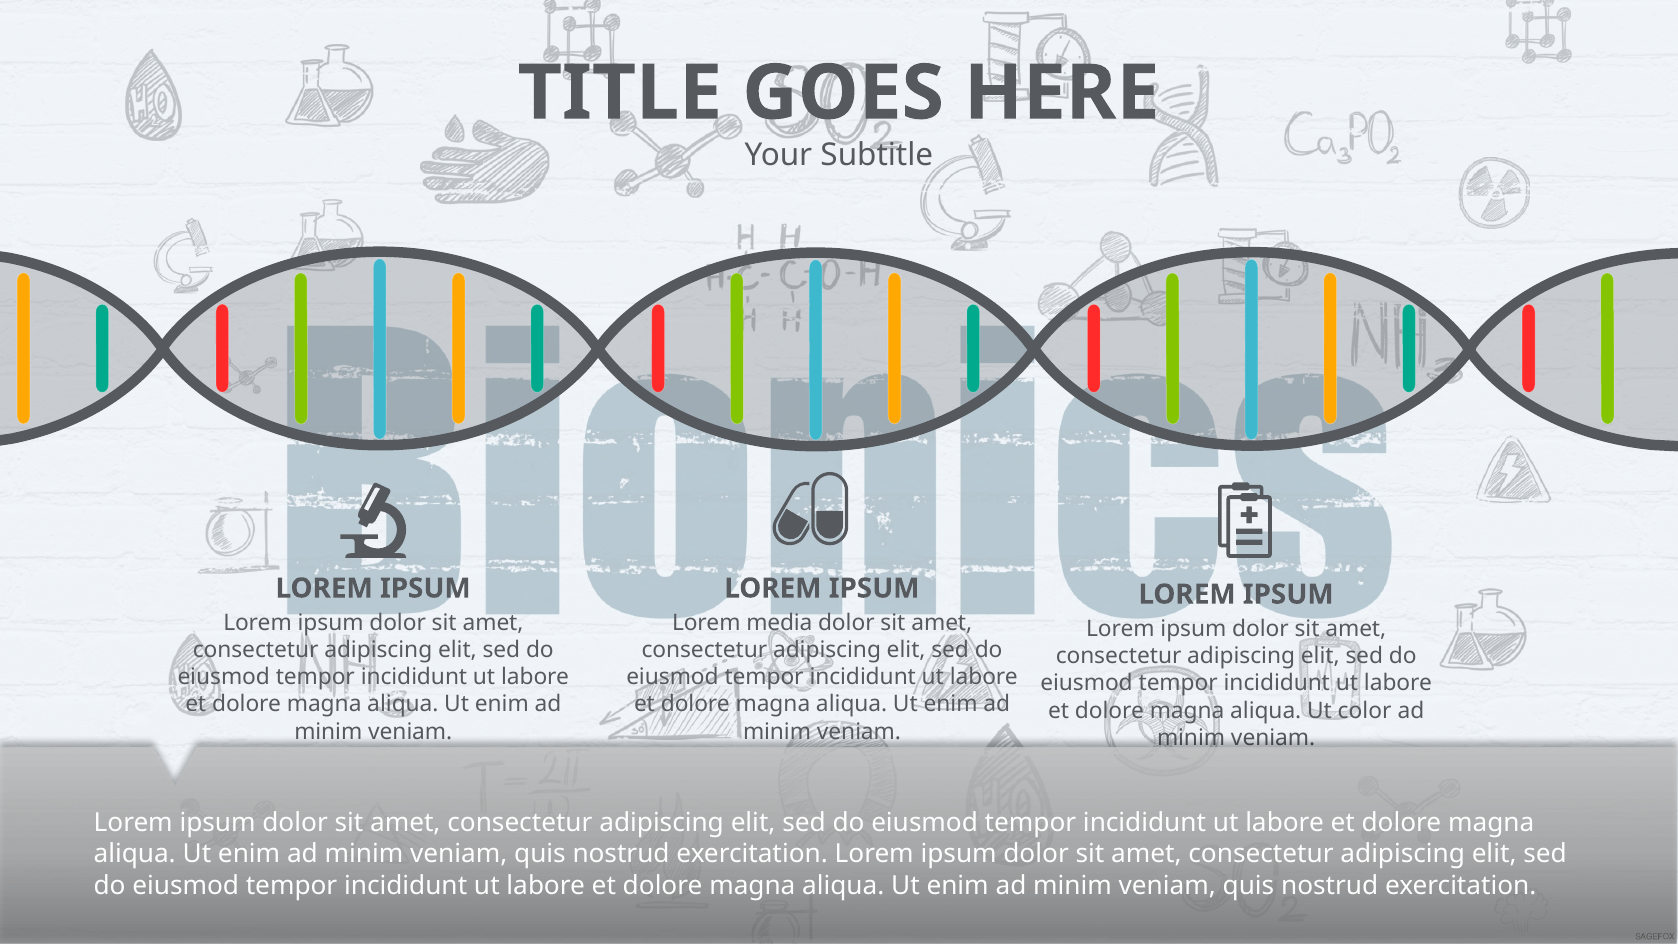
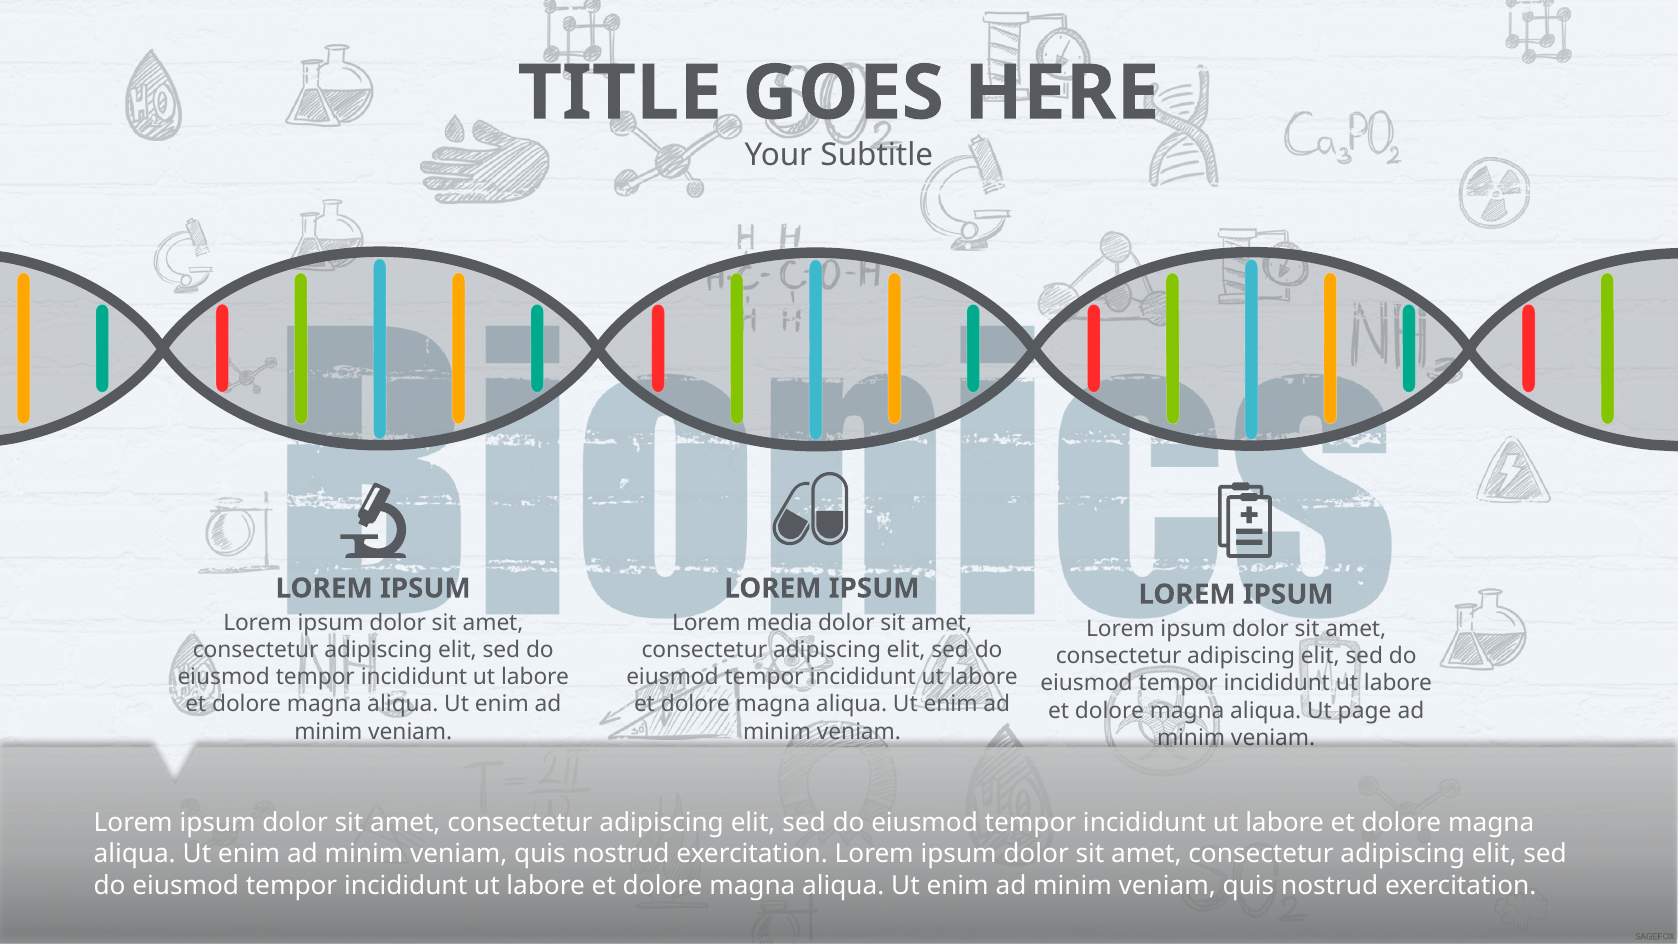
color: color -> page (1365, 710)
